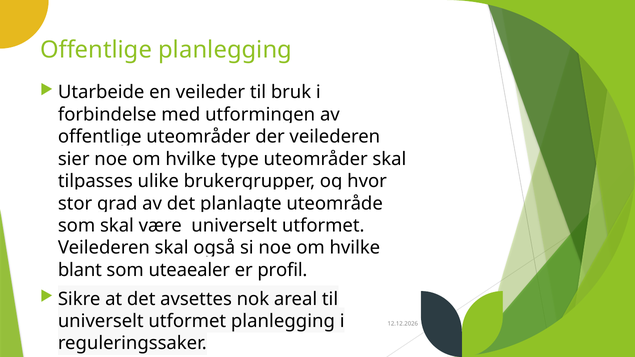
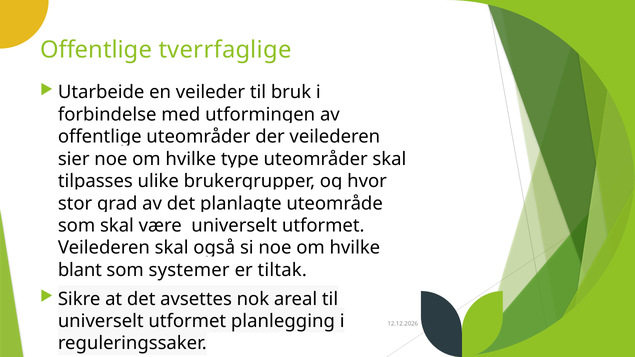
Offentlige planlegging: planlegging -> tverrfaglige (225, 50)
uteaealer: uteaealer -> systemer (189, 270)
profil: profil -> tiltak (282, 270)
